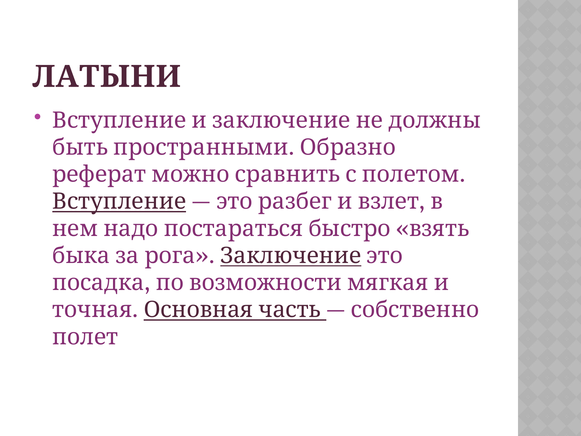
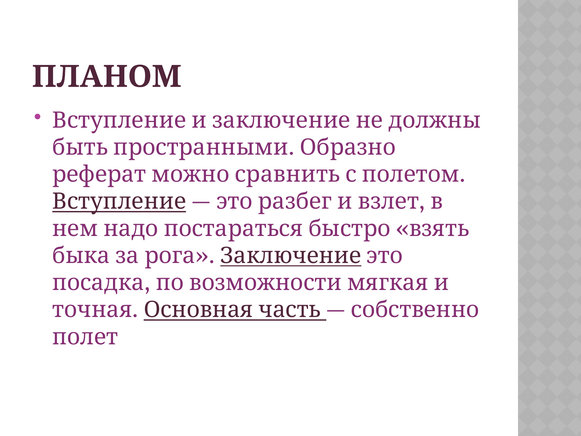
ЛАТЫНИ: ЛАТЫНИ -> ПЛАНОМ (107, 77)
